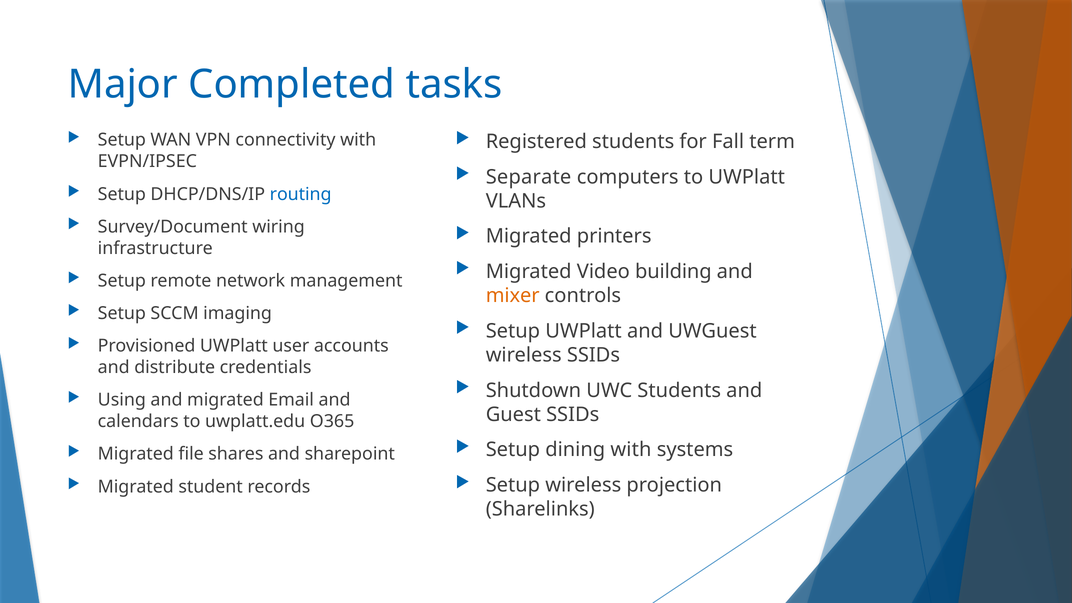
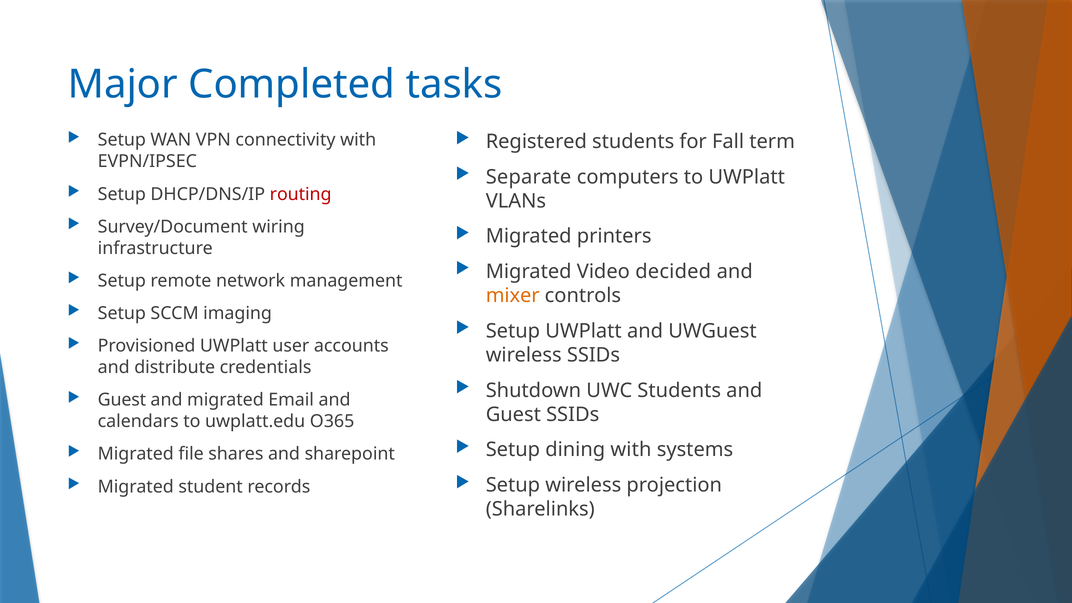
routing colour: blue -> red (301, 194)
building: building -> decided (673, 272)
Using: Using -> Guest (122, 400)
